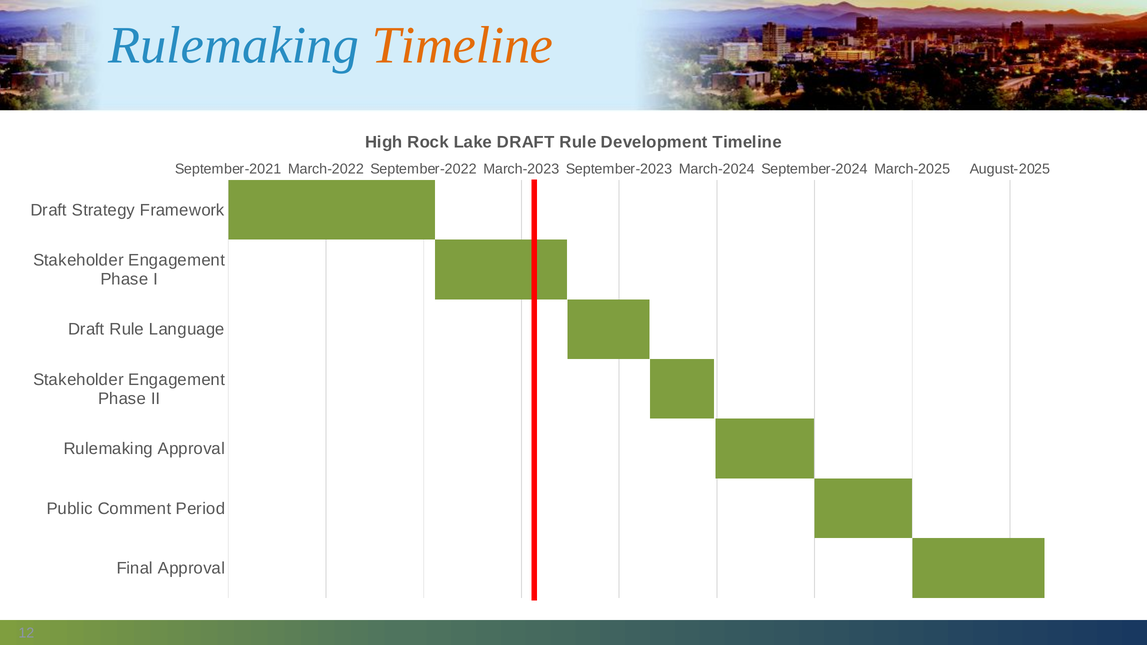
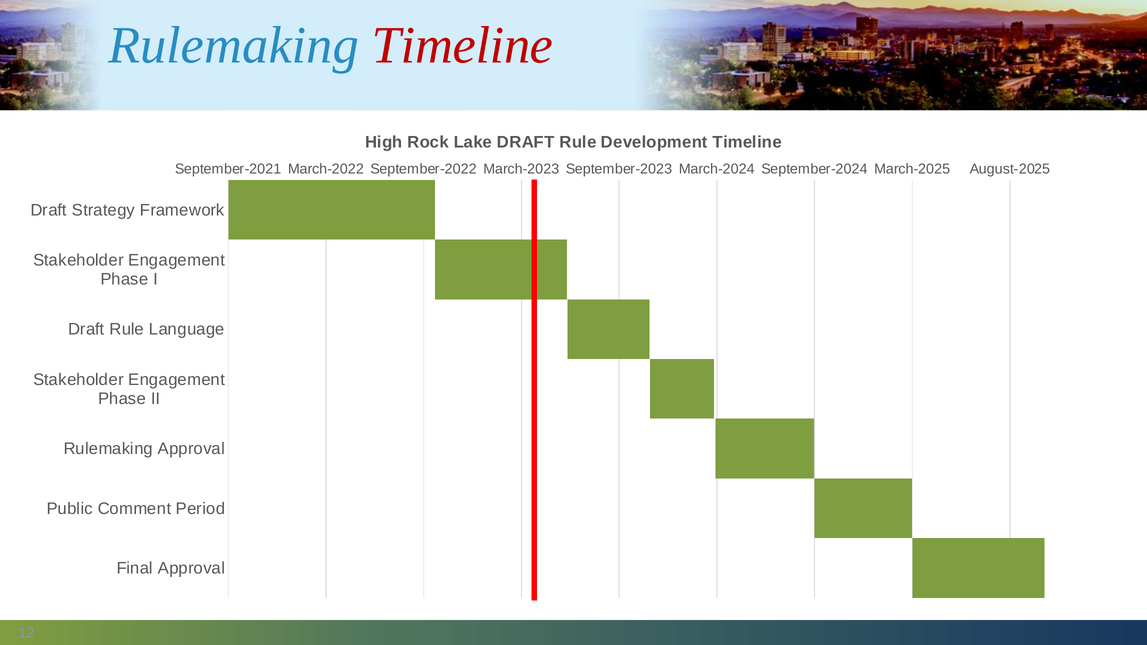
Timeline colour: orange -> red (463, 45)
